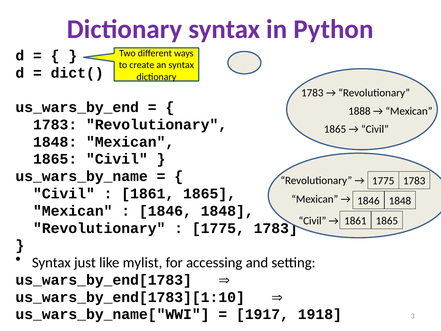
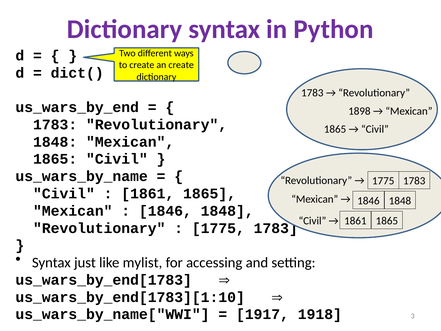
an syntax: syntax -> create (181, 65)
1888: 1888 -> 1898 (359, 111)
